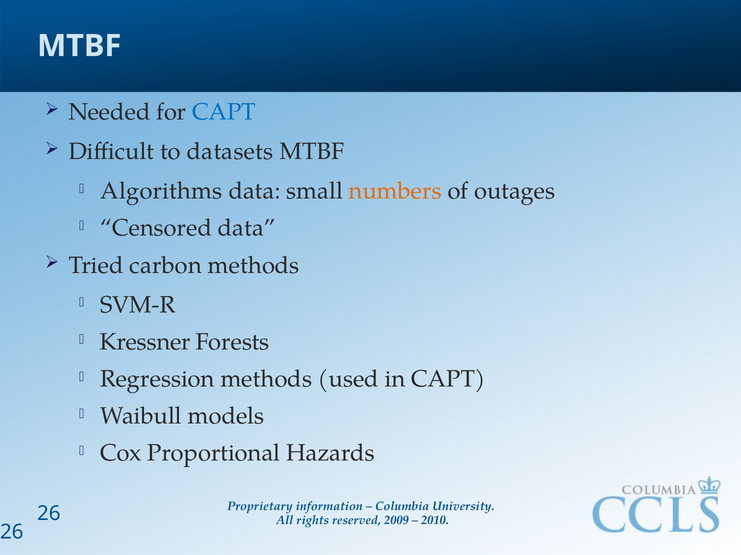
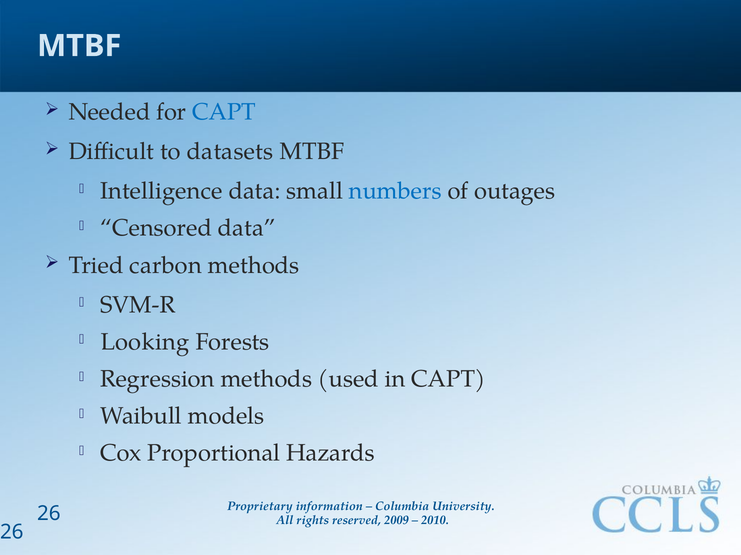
Algorithms: Algorithms -> Intelligence (161, 191)
numbers colour: orange -> blue (395, 191)
Kressner: Kressner -> Looking (145, 342)
